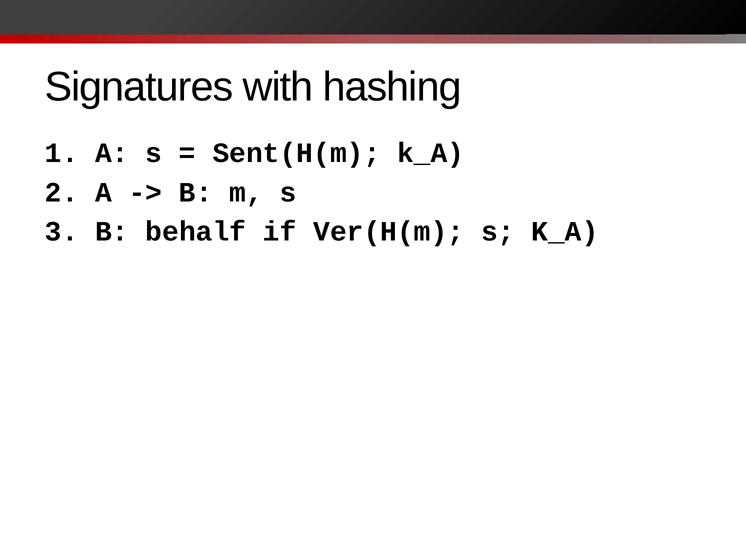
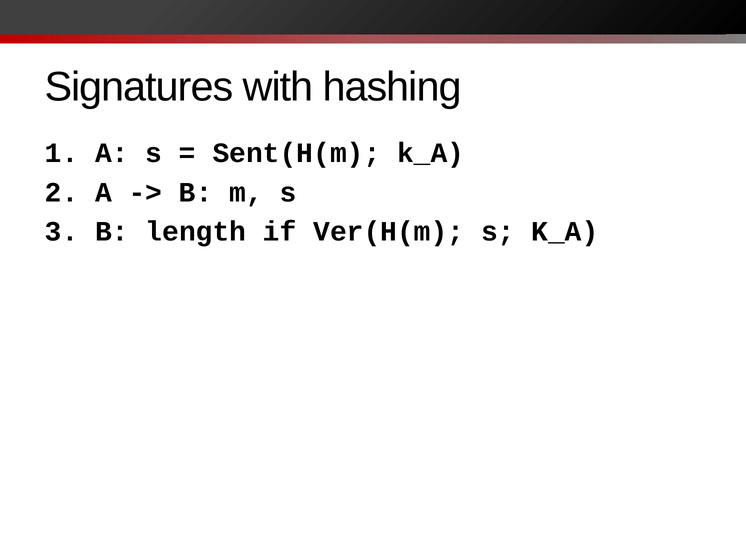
behalf: behalf -> length (196, 231)
